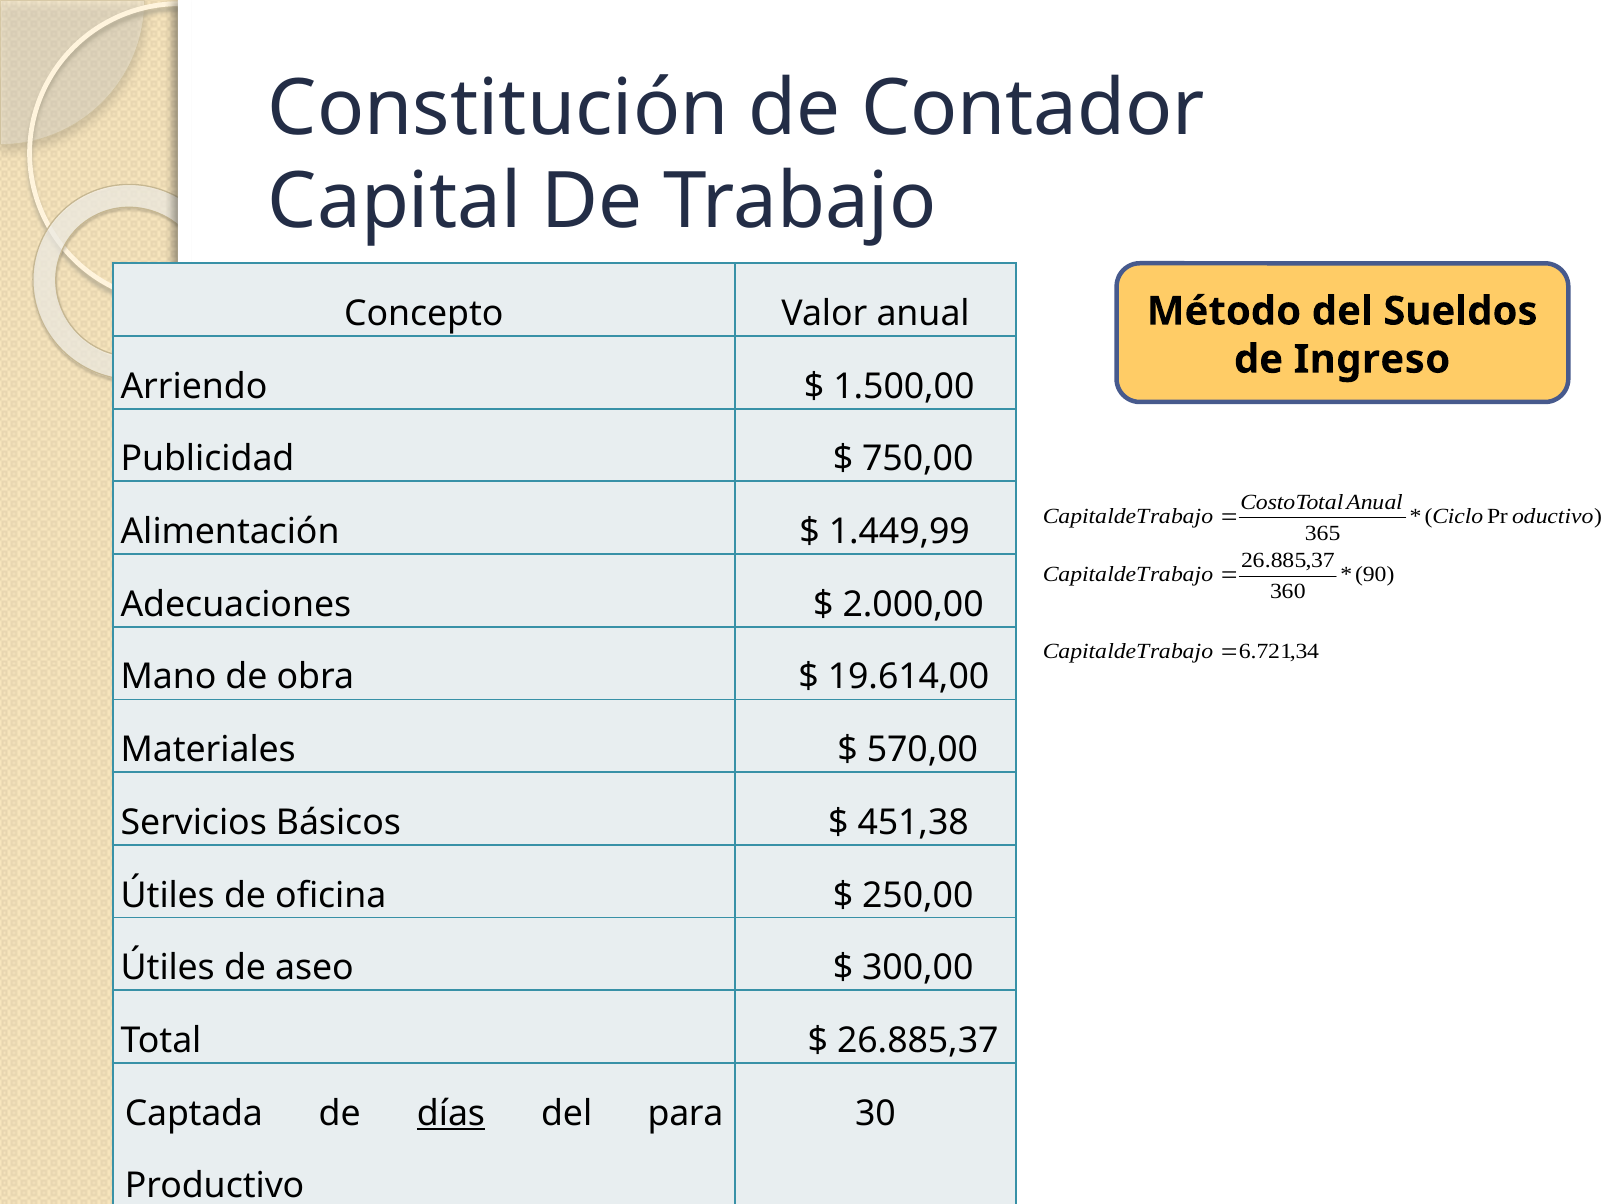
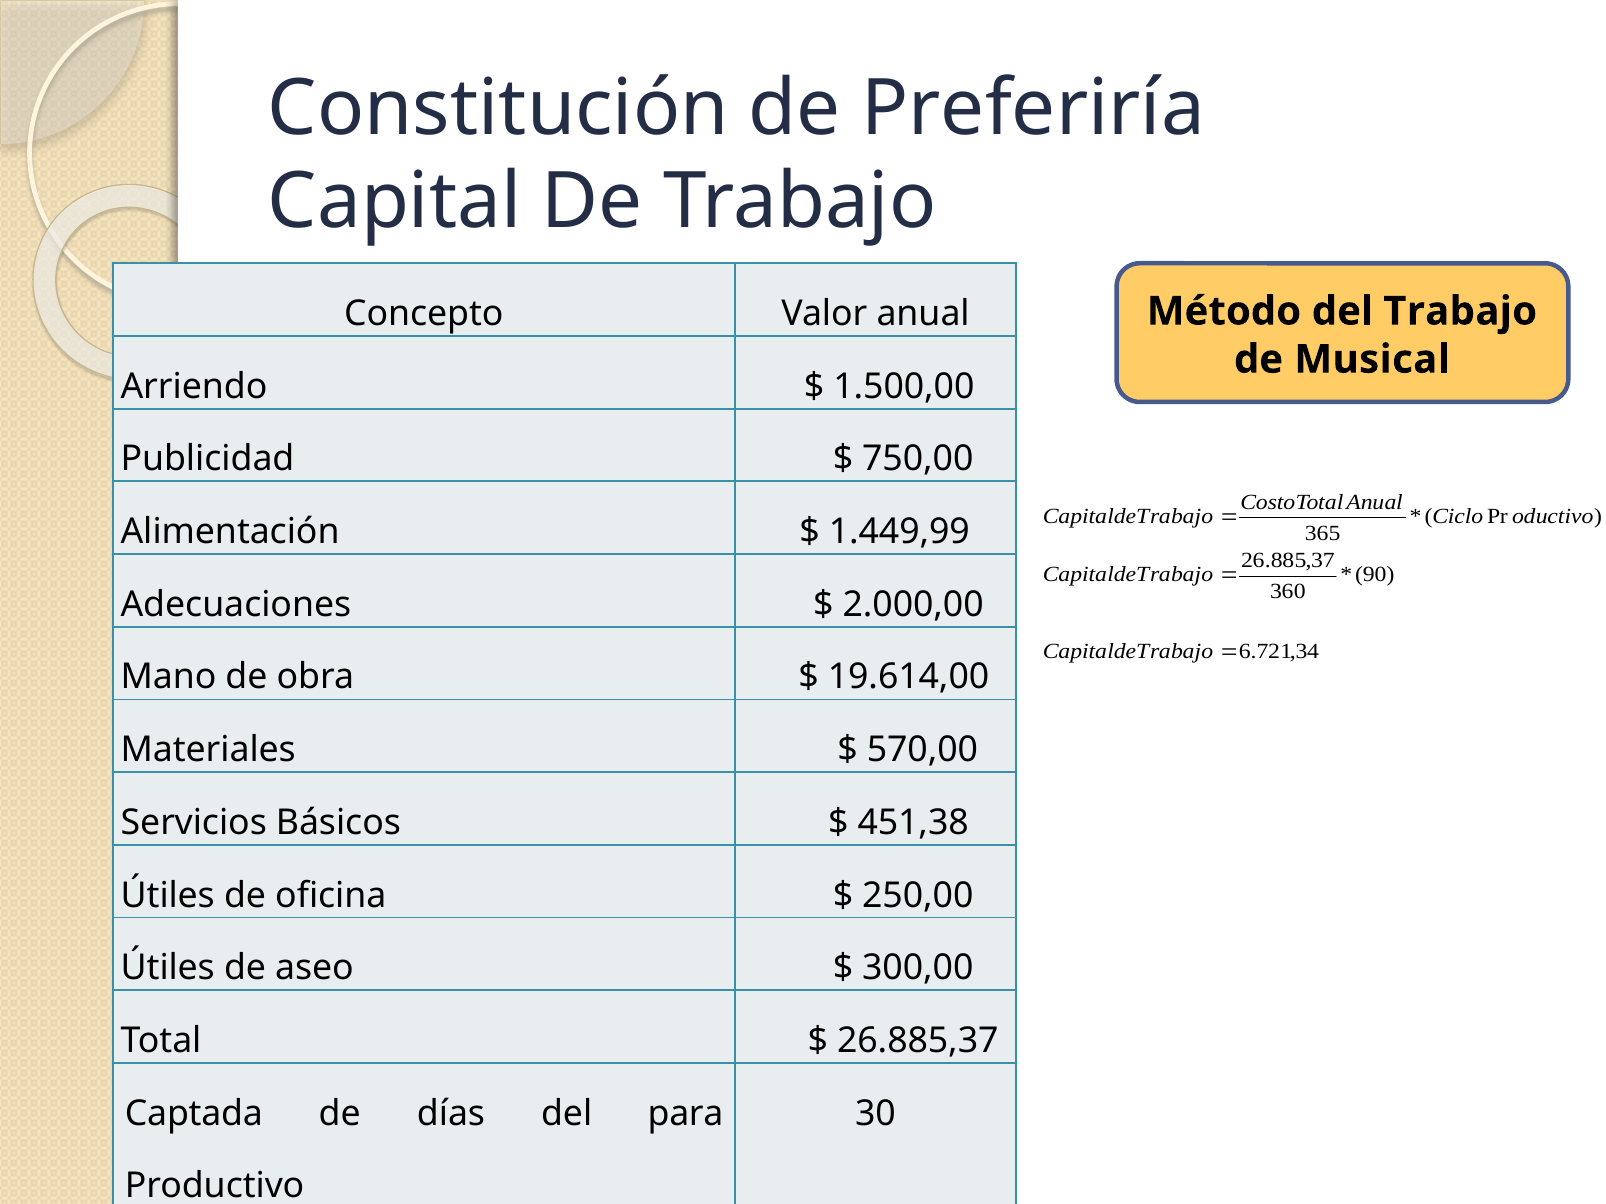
Contador: Contador -> Preferiría (1033, 108)
del Sueldos: Sueldos -> Trabajo (1460, 311)
Ingreso: Ingreso -> Musical (1372, 360)
días underline: present -> none (451, 1114)
